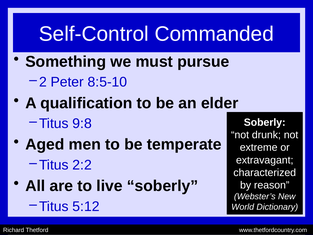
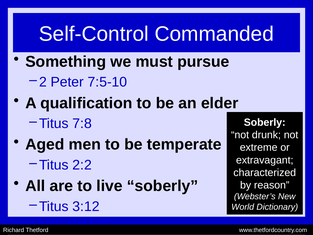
8:5-10: 8:5-10 -> 7:5-10 (107, 82)
9:8: 9:8 -> 7:8 (82, 123)
5:12: 5:12 -> 3:12 (86, 206)
